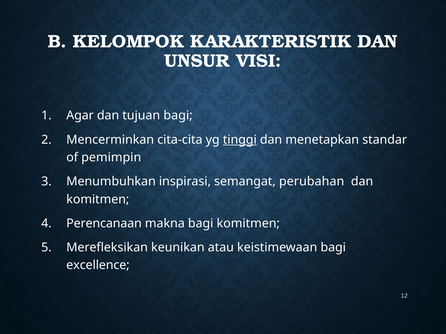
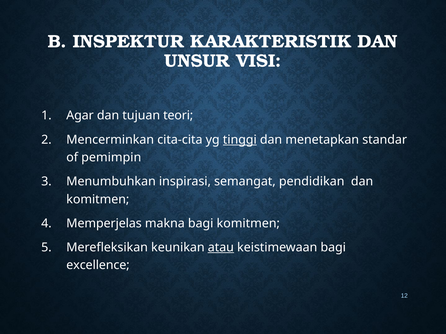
KELOMPOK: KELOMPOK -> INSPEKTUR (129, 42)
tujuan bagi: bagi -> teori (178, 116)
perubahan: perubahan -> pendidikan (312, 182)
Perencanaan: Perencanaan -> Memperjelas (104, 224)
atau underline: none -> present (221, 248)
